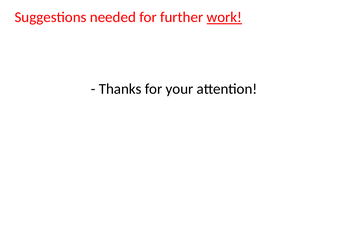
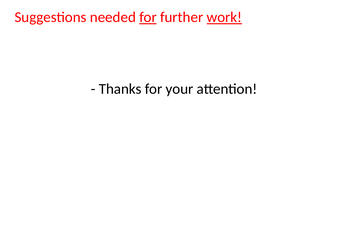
for underline: none -> present (148, 17)
